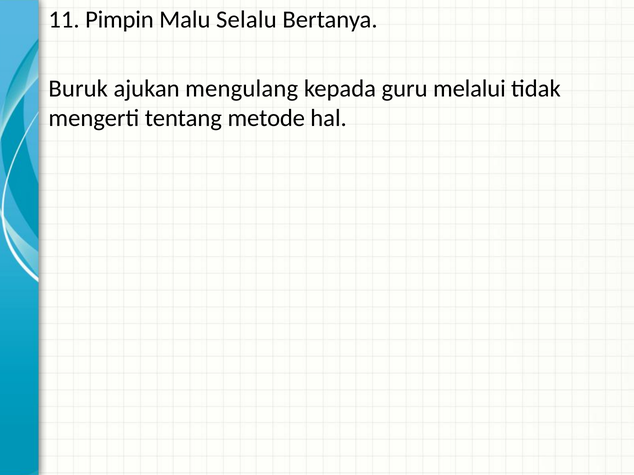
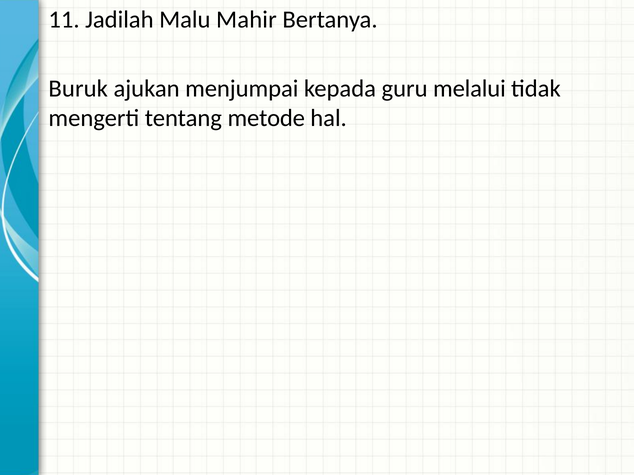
Pimpin: Pimpin -> Jadilah (119, 20)
Selalu: Selalu -> Mahir (246, 20)
mengulang: mengulang -> menjumpai (242, 89)
